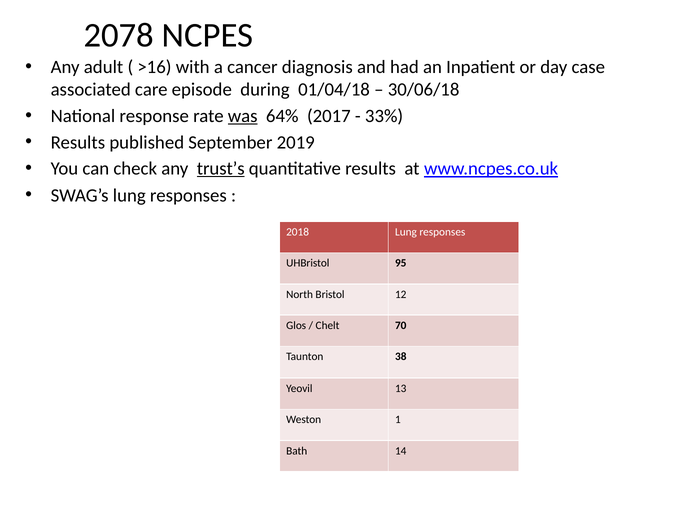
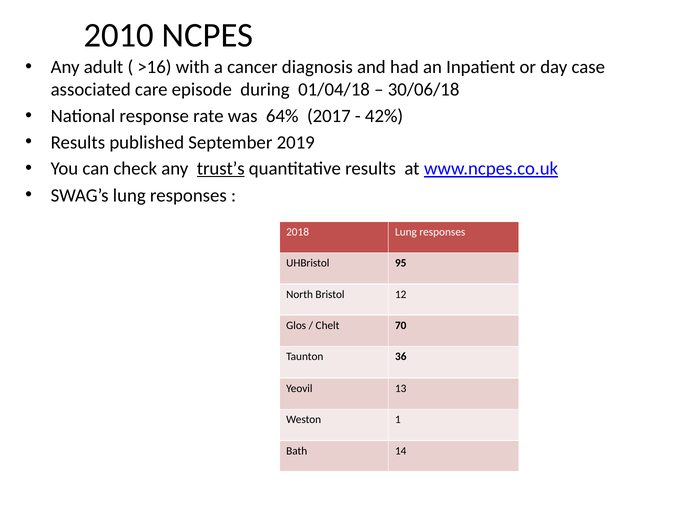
2078: 2078 -> 2010 (119, 35)
was underline: present -> none (243, 116)
33%: 33% -> 42% (384, 116)
38: 38 -> 36 (401, 357)
